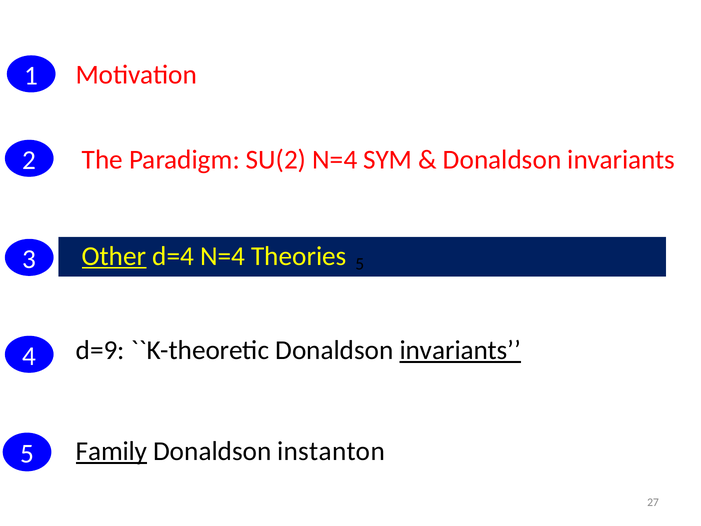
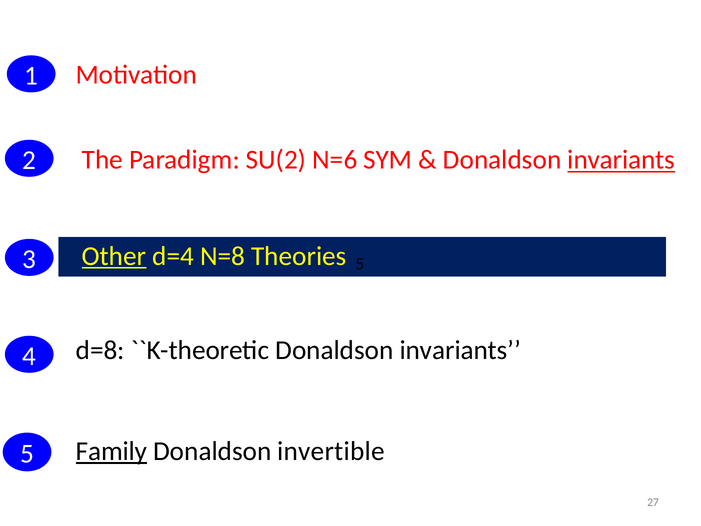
SU(2 N=4: N=4 -> N=6 (335, 160)
invariants underline: none -> present (621, 160)
d=4 N=4: N=4 -> N=8 (223, 256)
d=9: d=9 -> d=8 (100, 350)
invariants underline: present -> none (460, 350)
instanton: instanton -> invertible (331, 451)
